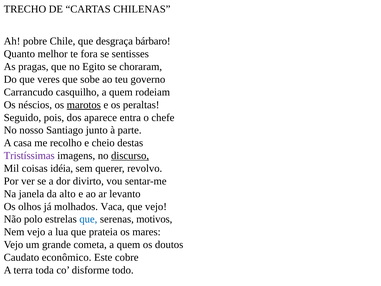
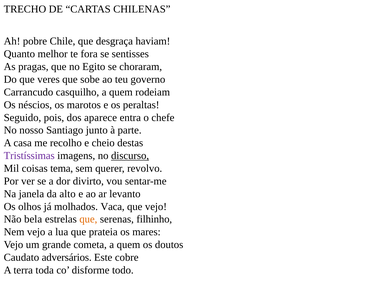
bárbaro: bárbaro -> haviam (153, 41)
marotos underline: present -> none (84, 105)
idéia: idéia -> tema (62, 168)
polo: polo -> bela (33, 219)
que colour: blue -> orange (88, 219)
motivos: motivos -> filhinho (154, 219)
econômico: econômico -> adversários (67, 257)
